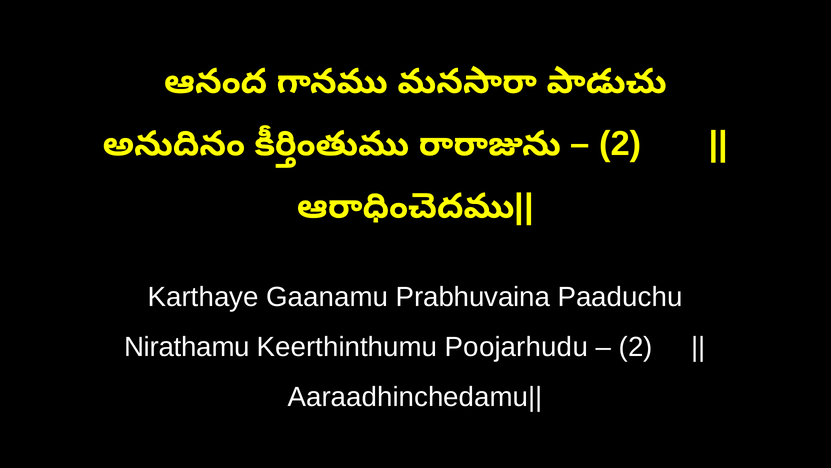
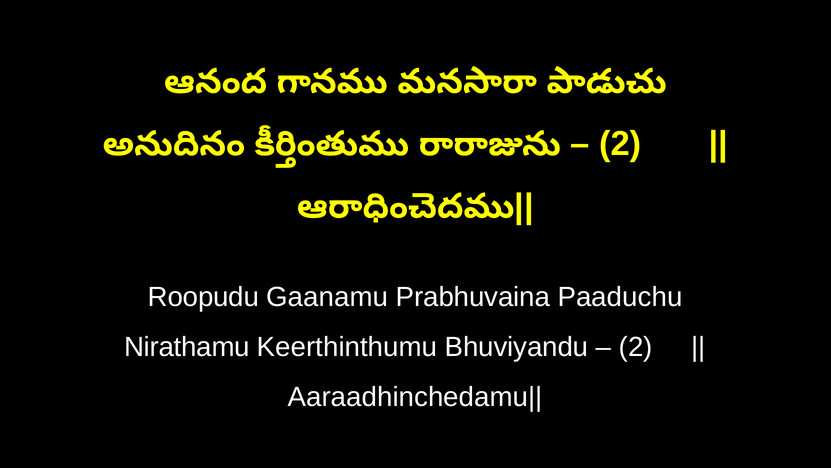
Karthaye: Karthaye -> Roopudu (203, 297)
Poojarhudu: Poojarhudu -> Bhuviyandu (517, 347)
